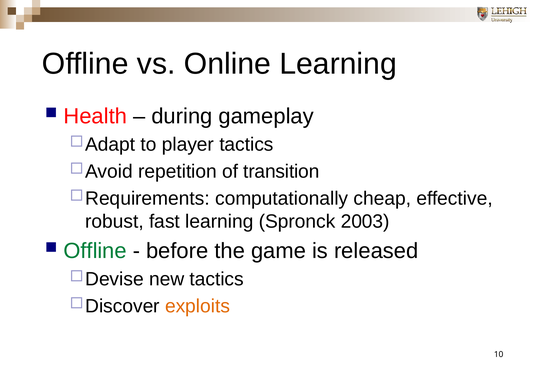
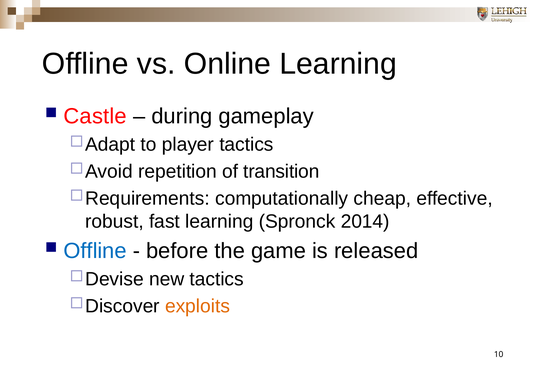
Health: Health -> Castle (95, 116)
2003: 2003 -> 2014 (365, 221)
Offline colour: green -> blue (95, 250)
